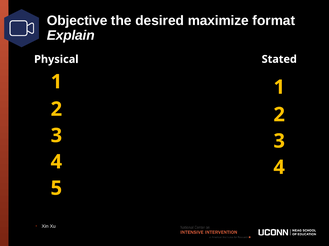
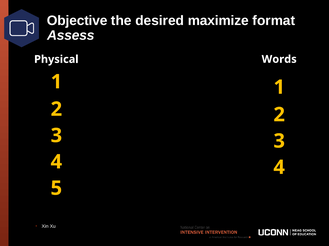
Explain: Explain -> Assess (71, 35)
Stated: Stated -> Words (279, 59)
